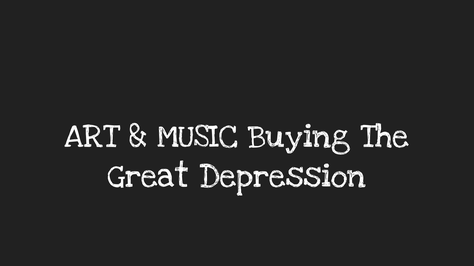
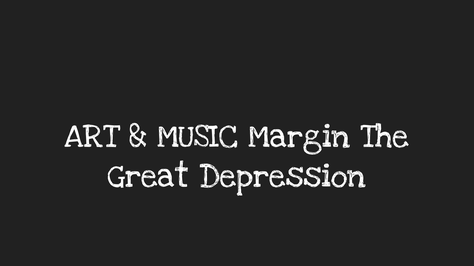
Buying: Buying -> Margin (299, 136)
